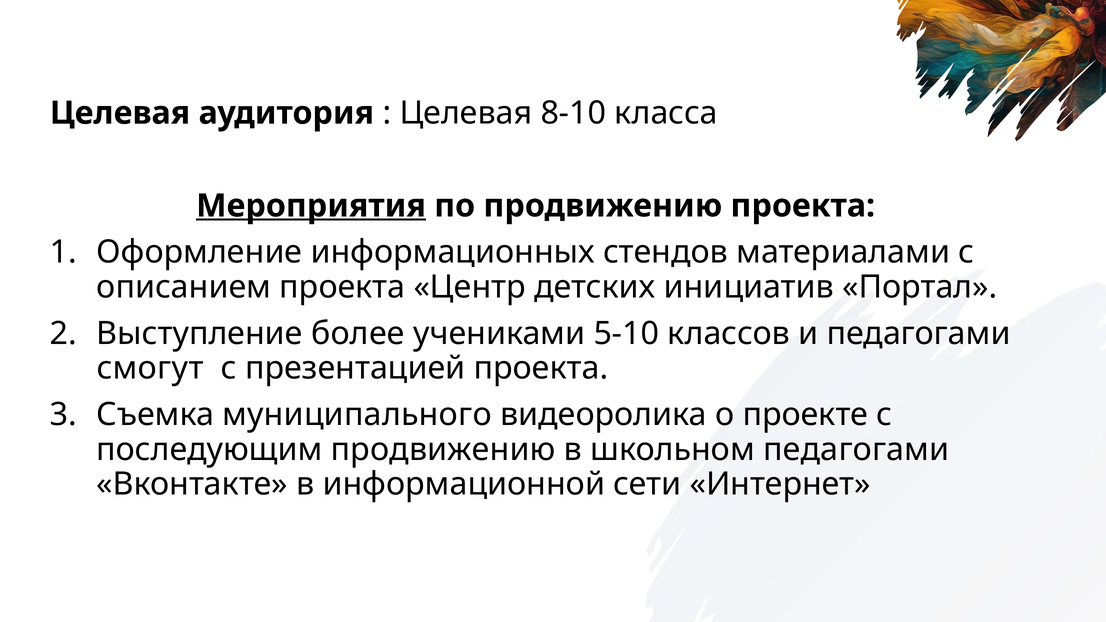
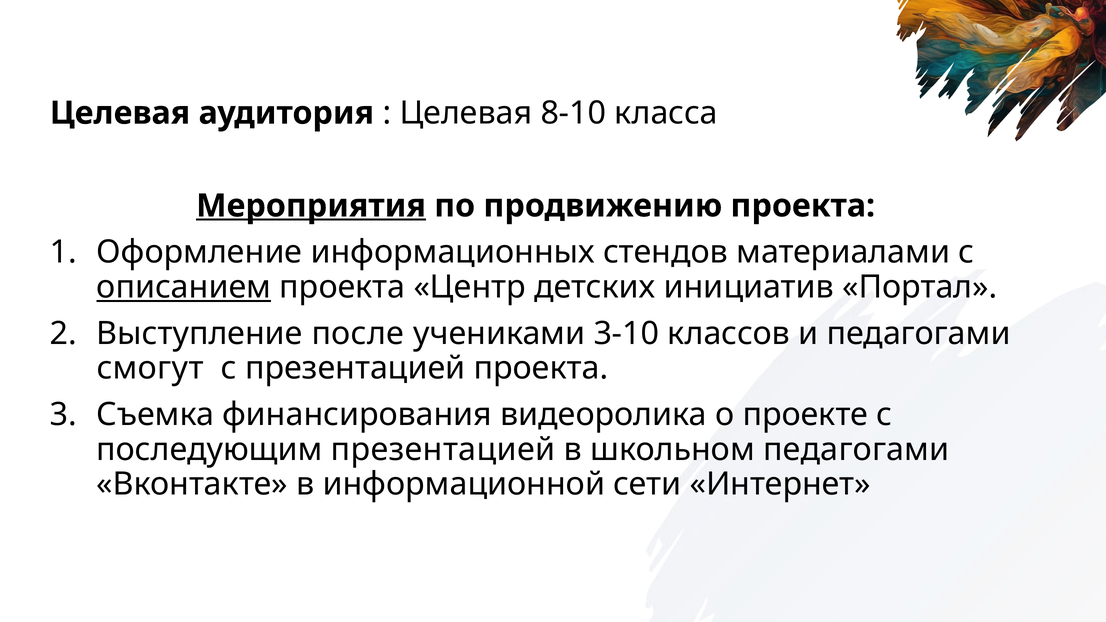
описанием underline: none -> present (184, 287)
более: более -> после (358, 333)
5-10: 5-10 -> 3-10 (626, 333)
муниципального: муниципального -> финансирования (357, 415)
последующим продвижению: продвижению -> презентацией (443, 450)
